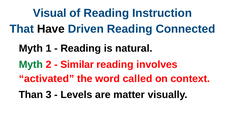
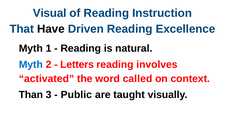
Connected: Connected -> Excellence (185, 29)
Myth colour: green -> blue (31, 64)
Similar: Similar -> Letters (77, 64)
Levels: Levels -> Public (76, 95)
matter: matter -> taught (129, 95)
